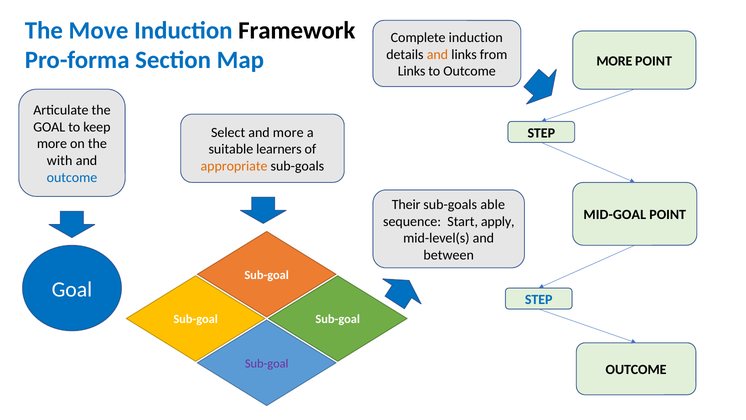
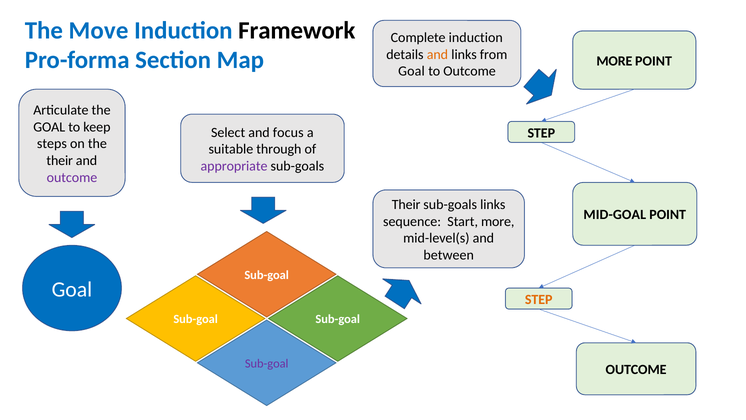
Links: Links -> Goal (411, 71)
and more: more -> focus (288, 132)
more: more -> steps (52, 144)
learners: learners -> through (279, 149)
with: with -> their (60, 160)
appropriate colour: orange -> purple (234, 166)
outcome colour: blue -> purple (72, 177)
sub-goals able: able -> links (493, 204)
Start apply: apply -> more (498, 221)
STEP colour: blue -> orange (539, 299)
